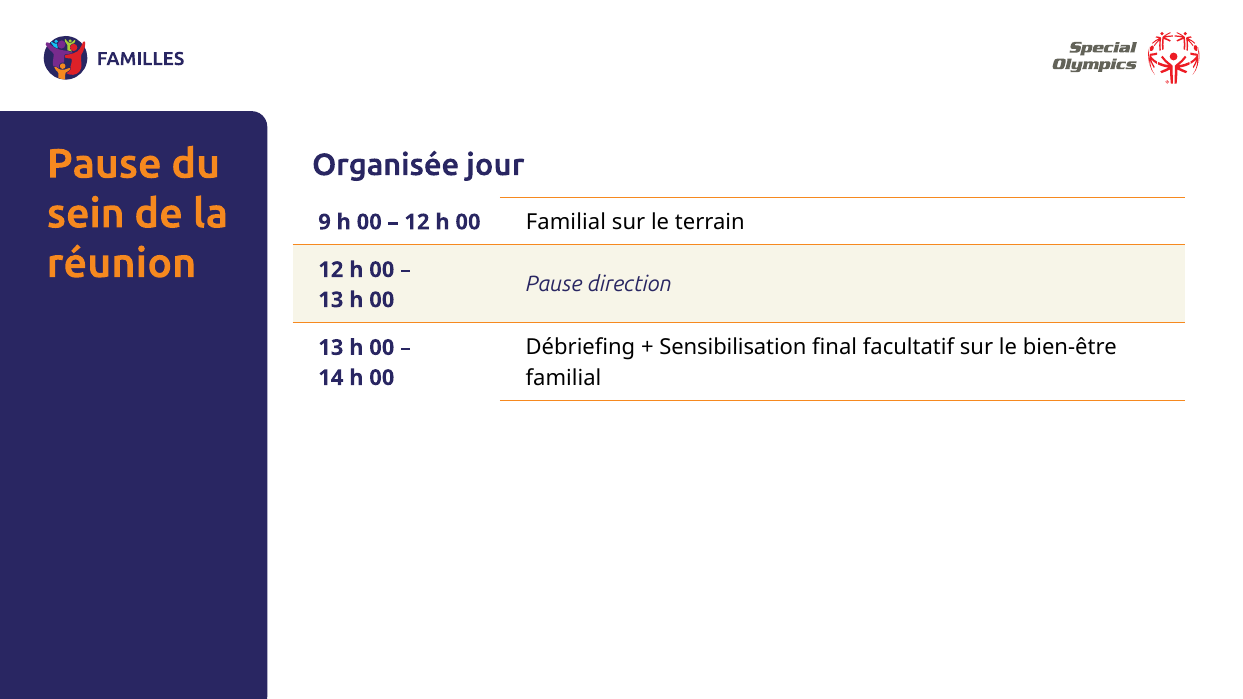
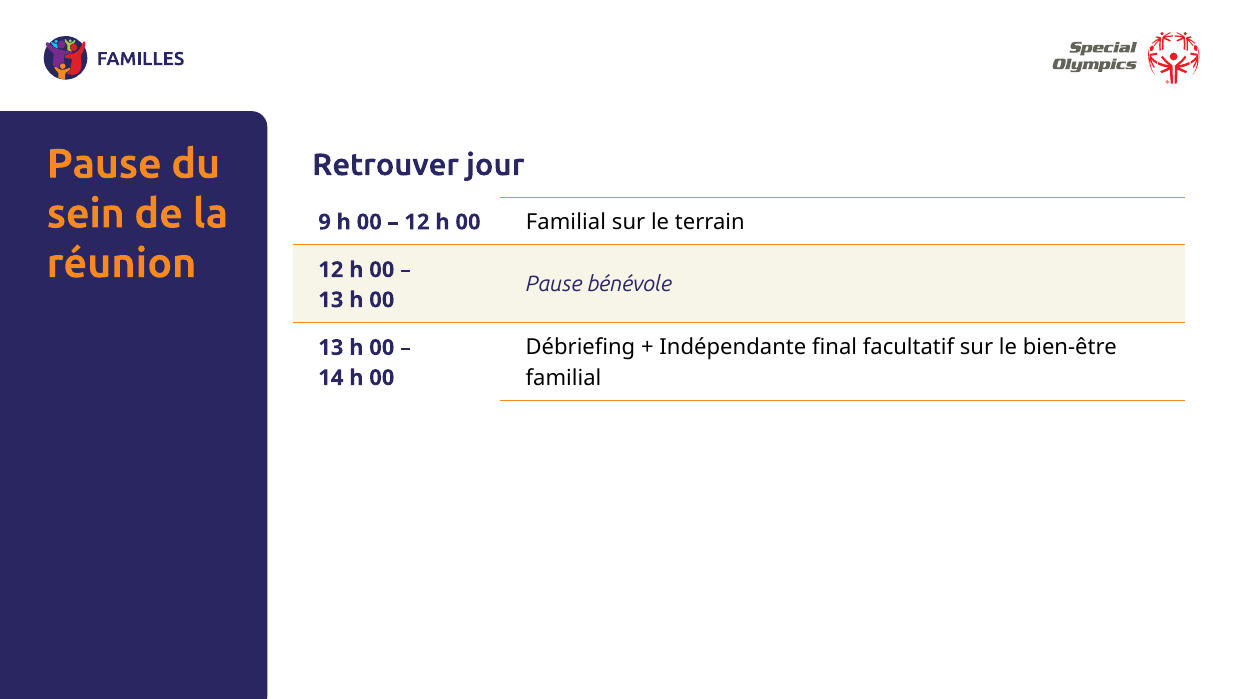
Organisée: Organisée -> Retrouver (386, 165)
direction: direction -> bénévole (630, 285)
Sensibilisation: Sensibilisation -> Indépendante (733, 348)
